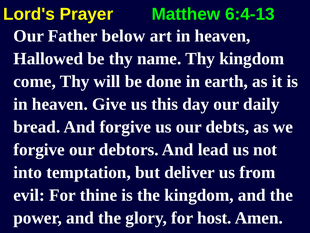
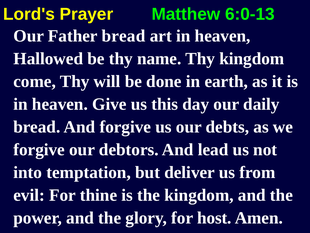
6:4-13: 6:4-13 -> 6:0-13 (250, 14)
Father below: below -> bread (123, 36)
